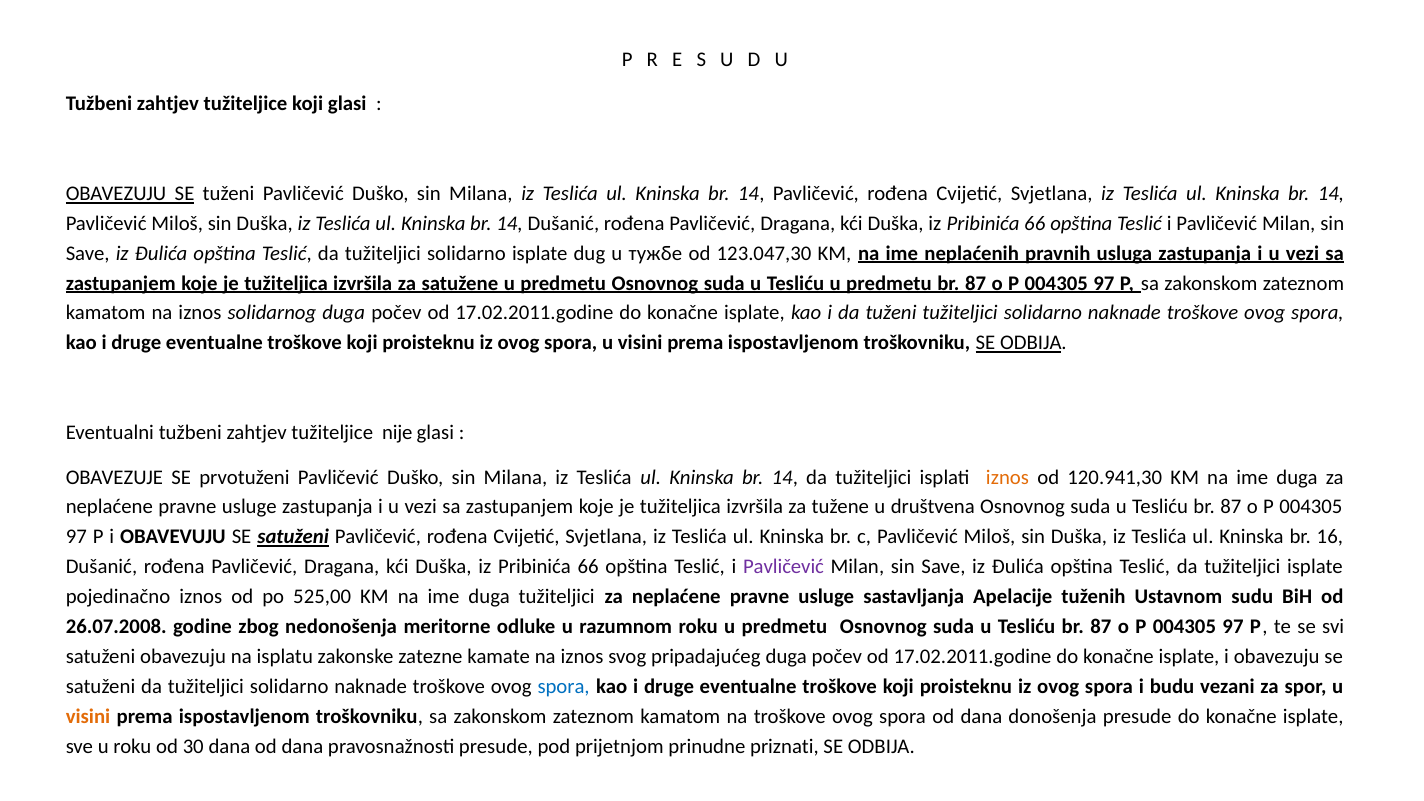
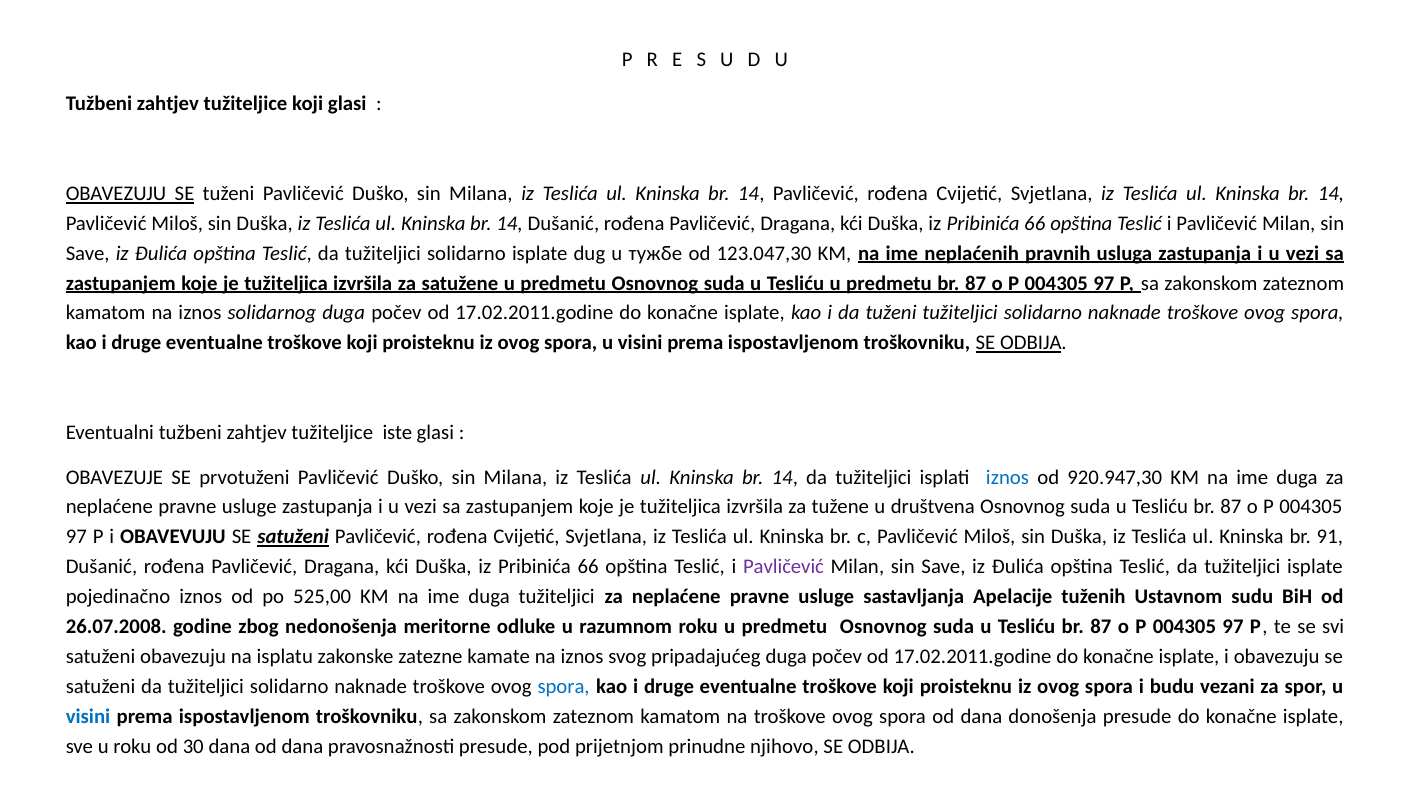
nije: nije -> iste (397, 432)
iznos colour: orange -> blue (1008, 477)
120.941,30: 120.941,30 -> 920.947,30 (1115, 477)
16: 16 -> 91 (1330, 537)
visini colour: orange -> blue (88, 716)
priznati: priznati -> njihovo (784, 746)
